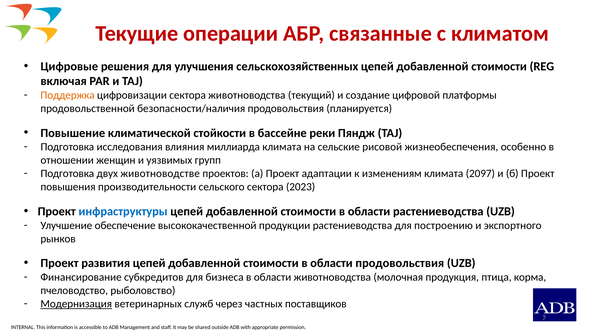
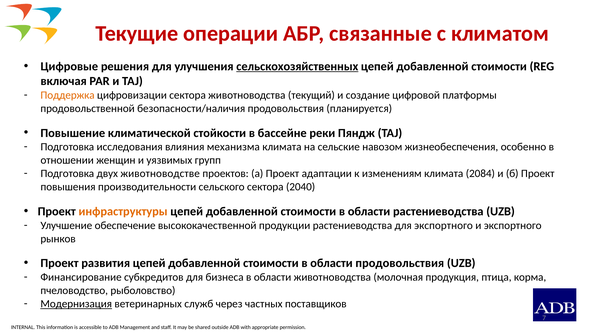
сельскохозяйственных underline: none -> present (297, 66)
миллиарда: миллиарда -> механизма (233, 147)
рисовой: рисовой -> навозом (382, 147)
2097: 2097 -> 2084 (480, 173)
2023: 2023 -> 2040 (301, 187)
инфраструктуры colour: blue -> orange (123, 211)
для построению: построению -> экспортного (444, 225)
